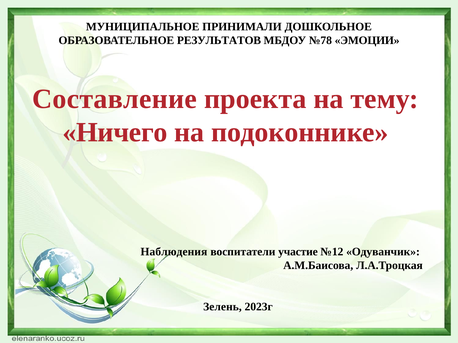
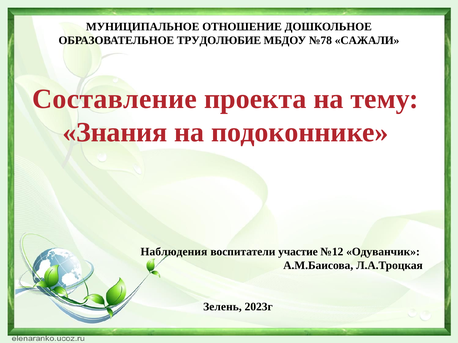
ПРИНИМАЛИ: ПРИНИМАЛИ -> ОТНОШЕНИЕ (242, 27)
РЕЗУЛЬТАТОВ: РЕЗУЛЬТАТОВ -> ТРУДОЛЮБИЕ (219, 41)
ЭМОЦИИ: ЭМОЦИИ -> САЖАЛИ (367, 41)
Ничего: Ничего -> Знания (115, 133)
